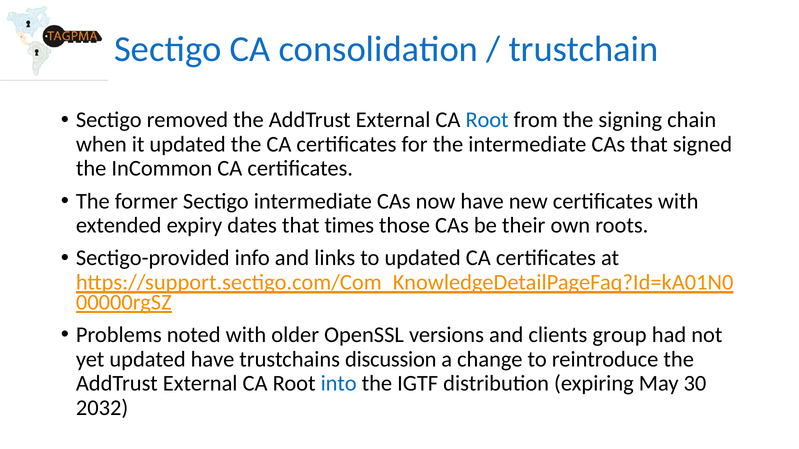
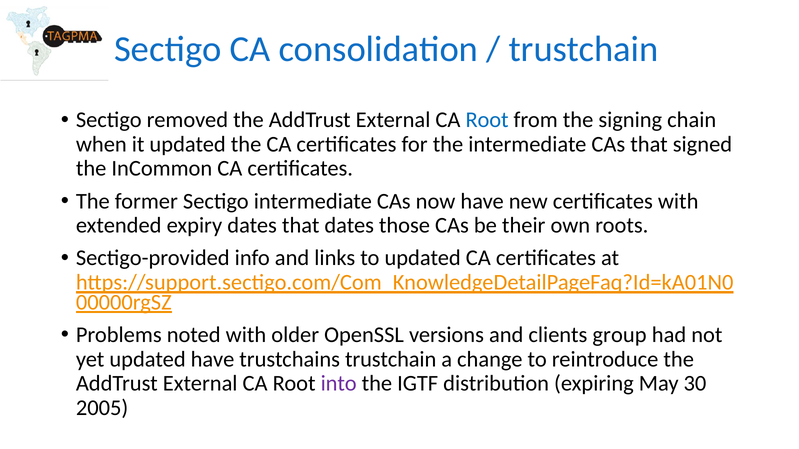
that times: times -> dates (349, 226)
trustchains discussion: discussion -> trustchain (391, 360)
into colour: blue -> purple (339, 384)
2032: 2032 -> 2005 (102, 408)
